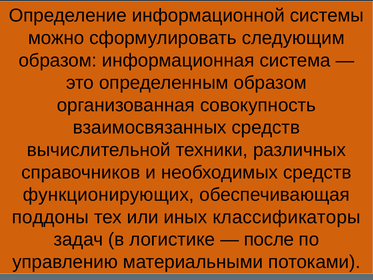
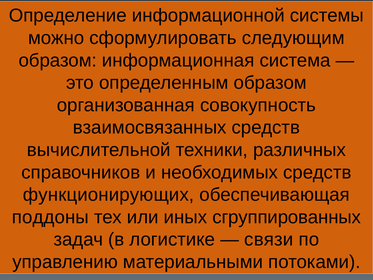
классификаторы: классификаторы -> сгруппированных (287, 217)
после: после -> связи (269, 239)
